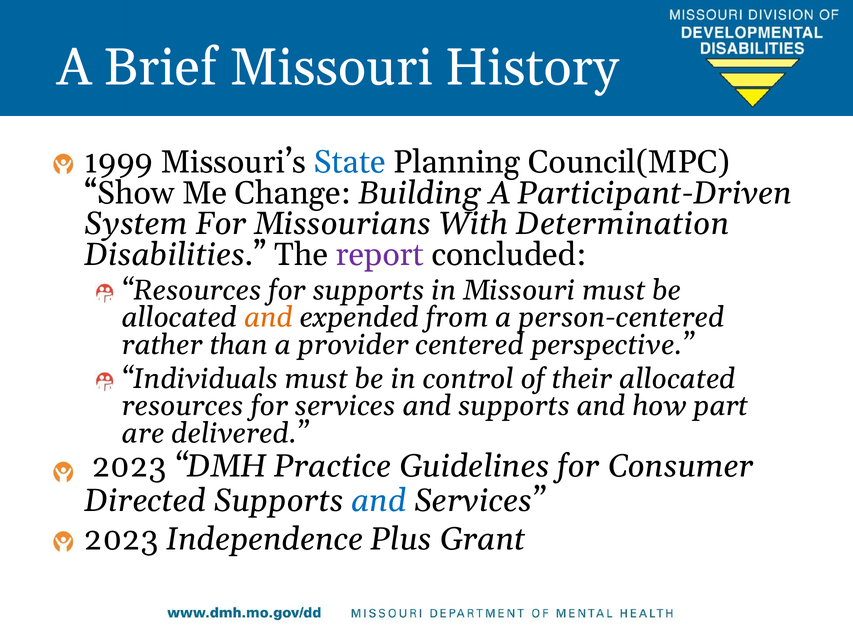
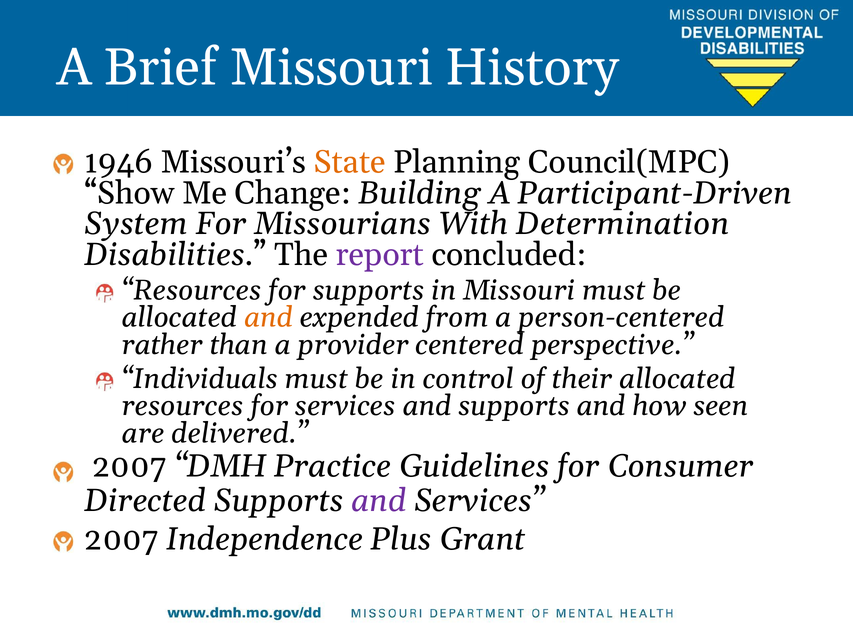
1999: 1999 -> 1946 (119, 162)
State colour: blue -> orange (350, 162)
part: part -> seen (721, 406)
2023: 2023 -> 2007 (129, 466)
and colour: blue -> purple (379, 500)
2023: 2023 -> 2007 (121, 539)
